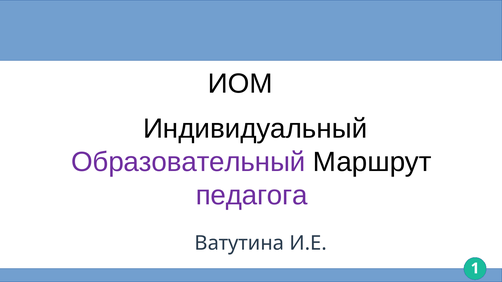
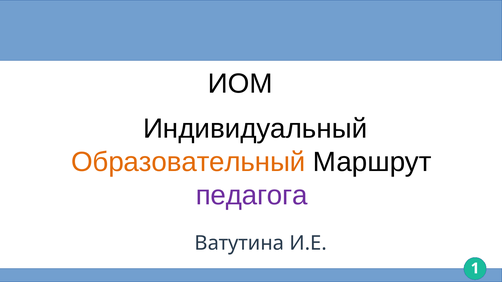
Образовательный colour: purple -> orange (188, 162)
